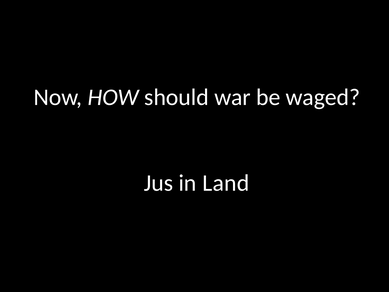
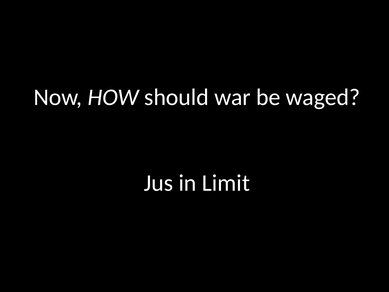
Land: Land -> Limit (226, 183)
